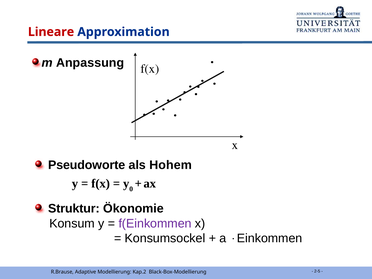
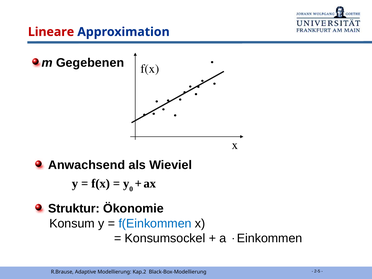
Anpassung: Anpassung -> Gegebenen (90, 63)
Pseudoworte: Pseudoworte -> Anwachsend (87, 165)
Hohem: Hohem -> Wieviel (171, 165)
f(Einkommen colour: purple -> blue (155, 223)
